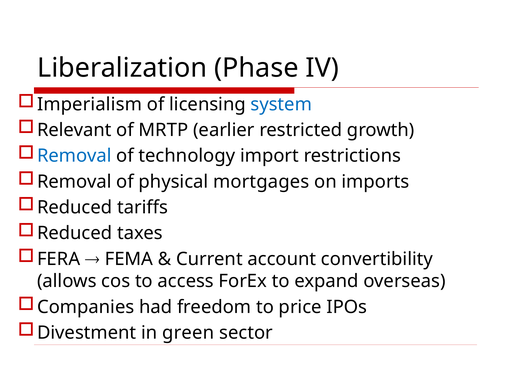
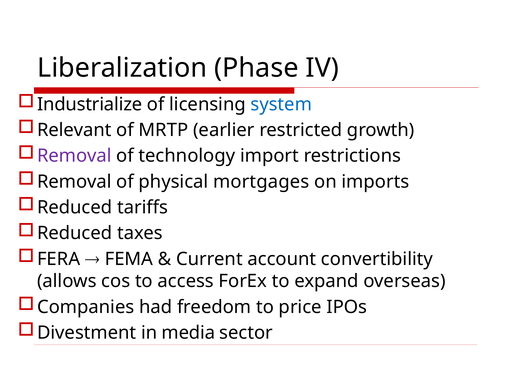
Imperialism: Imperialism -> Industrialize (90, 104)
Removal colour: blue -> purple (74, 156)
green: green -> media (188, 333)
